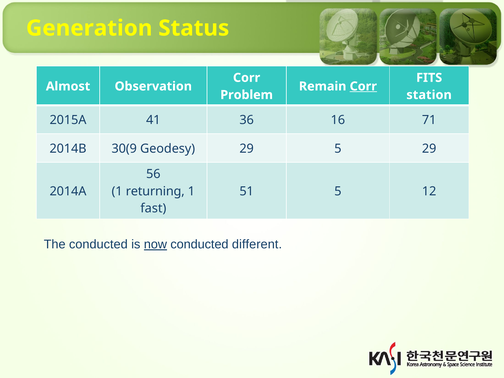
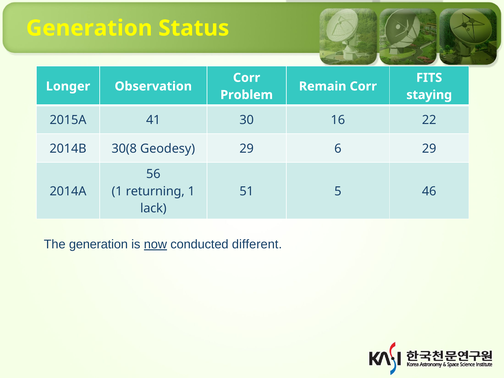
Almost: Almost -> Longer (68, 86)
Corr underline: present -> none (363, 86)
station: station -> staying (429, 95)
36: 36 -> 30 (247, 120)
71: 71 -> 22 (429, 120)
30(9: 30(9 -> 30(8 (124, 149)
29 5: 5 -> 6 (338, 149)
12: 12 -> 46 (429, 191)
fast: fast -> lack (153, 208)
The conducted: conducted -> generation (98, 244)
